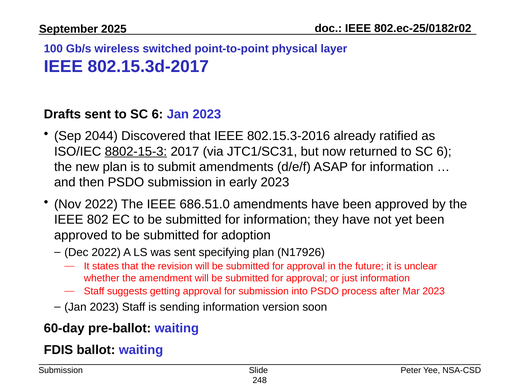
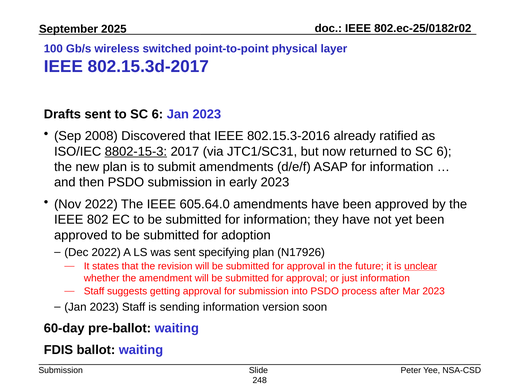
2044: 2044 -> 2008 (101, 136)
686.51.0: 686.51.0 -> 605.64.0 (205, 204)
unclear underline: none -> present (421, 266)
